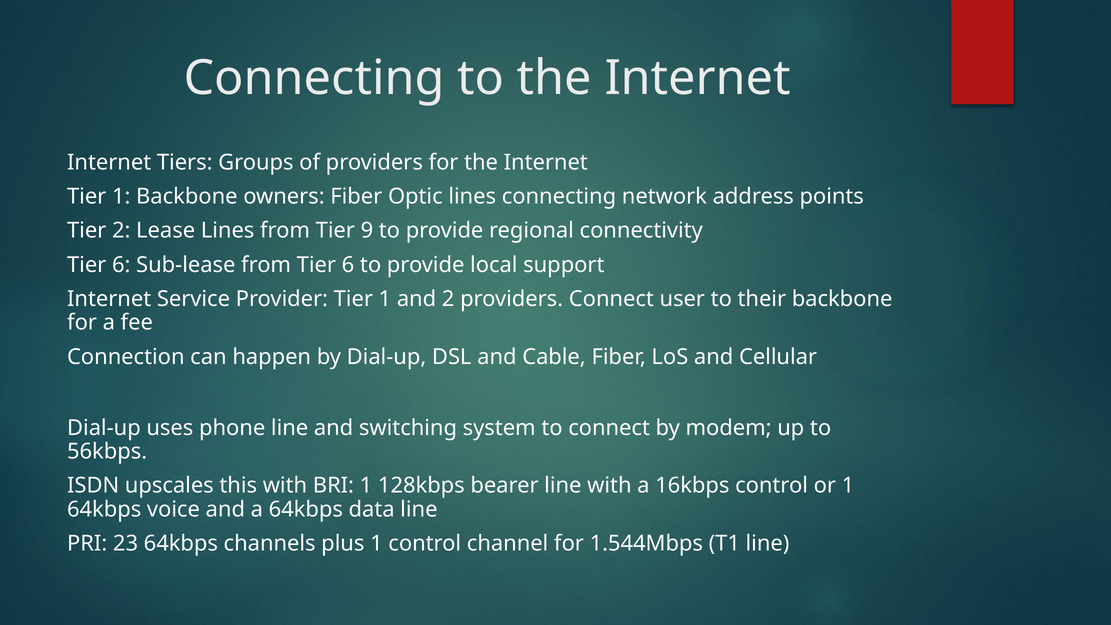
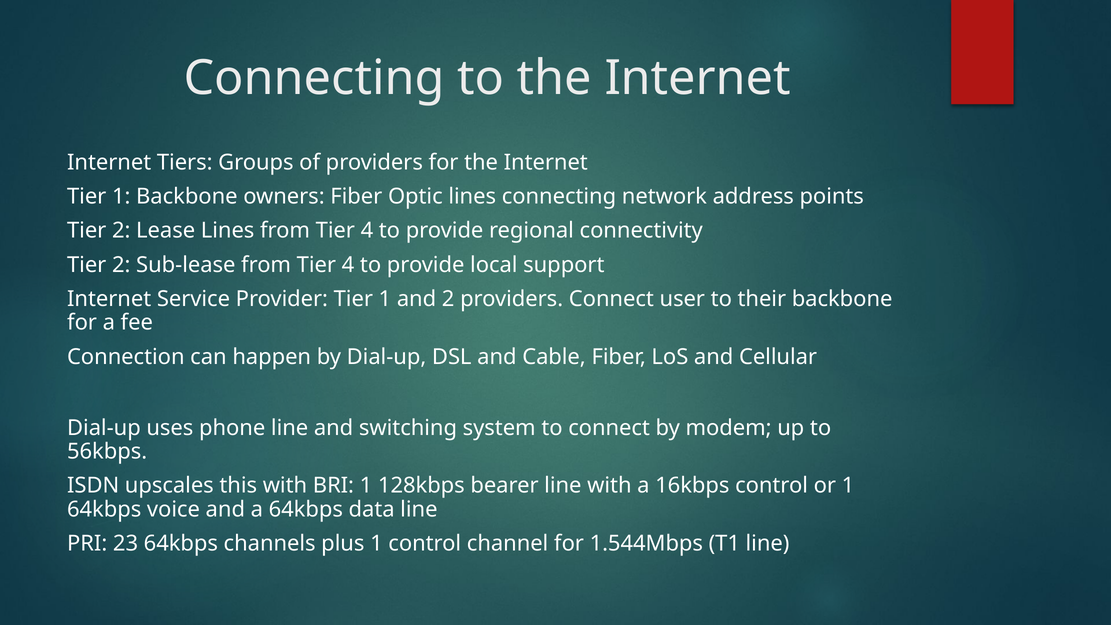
Lines from Tier 9: 9 -> 4 (367, 231)
6: 6 -> 2 (121, 265)
Sub-lease from Tier 6: 6 -> 4 (348, 265)
